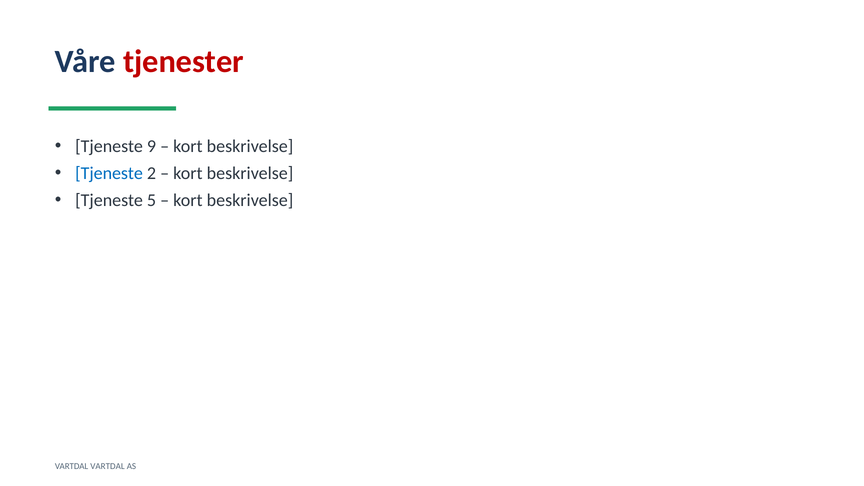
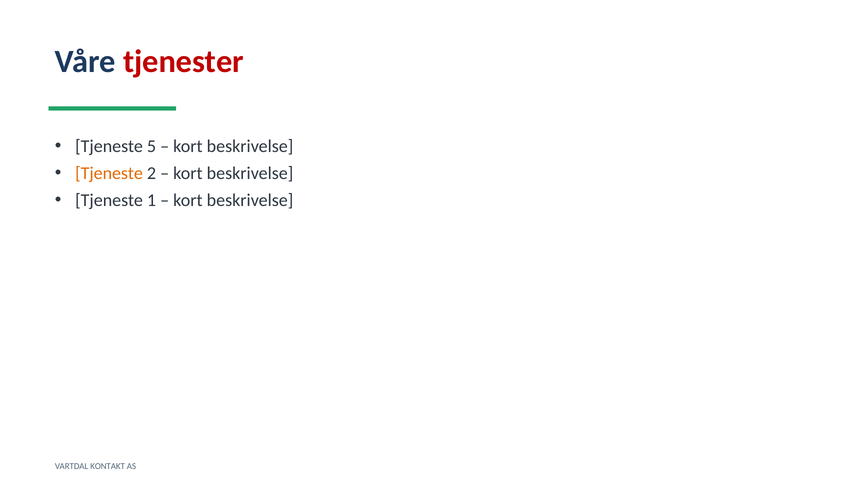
9: 9 -> 5 (151, 146)
Tjeneste colour: blue -> orange (109, 173)
5: 5 -> 1 (151, 200)
VARTDAL VARTDAL: VARTDAL -> KONTAKT (108, 466)
